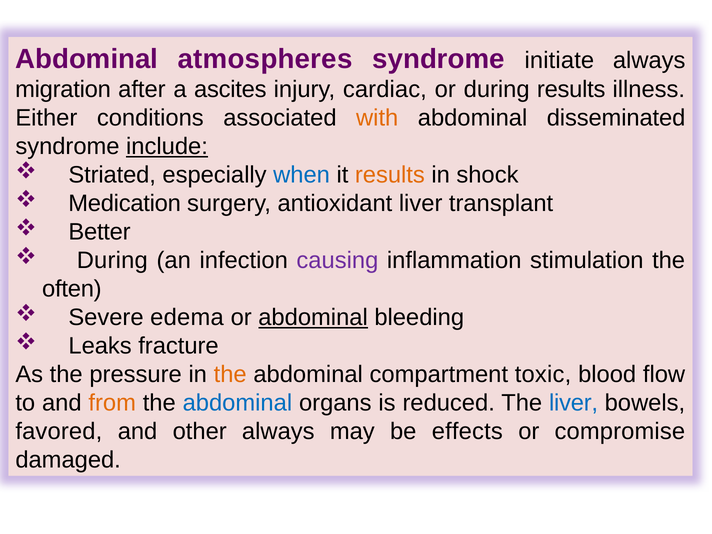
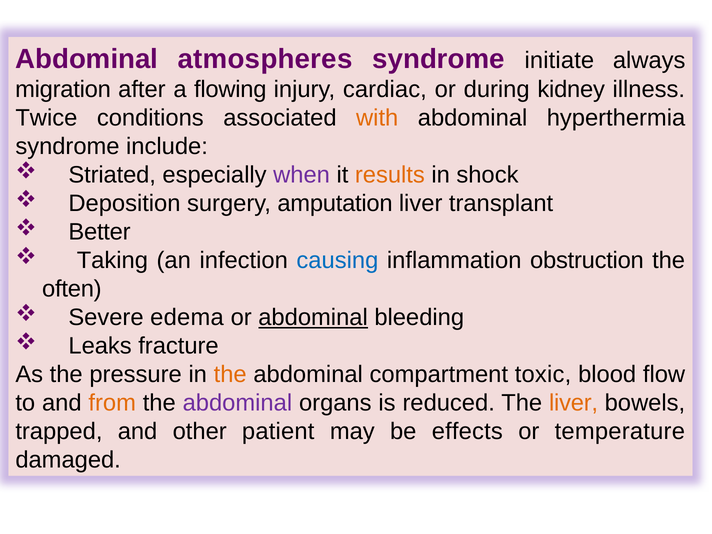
ascites: ascites -> flowing (230, 90)
during results: results -> kidney (571, 90)
Either: Either -> Twice (46, 118)
disseminated: disseminated -> hyperthermia (616, 118)
include underline: present -> none (167, 147)
when colour: blue -> purple (302, 175)
Medication: Medication -> Deposition (124, 203)
antioxidant: antioxidant -> amputation (335, 203)
During: During -> Taking (112, 260)
causing colour: purple -> blue (337, 260)
stimulation: stimulation -> obstruction (587, 260)
abdominal colour: blue -> purple (237, 403)
liver colour: blue -> orange (574, 403)
favored: favored -> trapped (59, 431)
other always: always -> patient (278, 431)
compromise: compromise -> temperature (620, 431)
